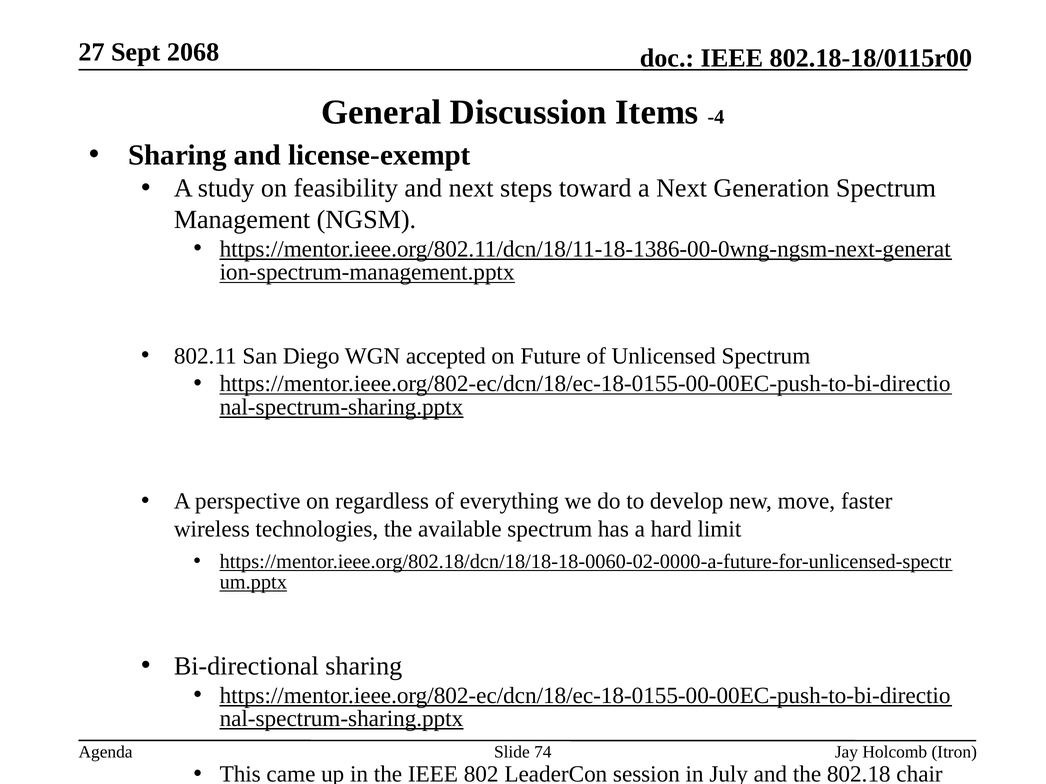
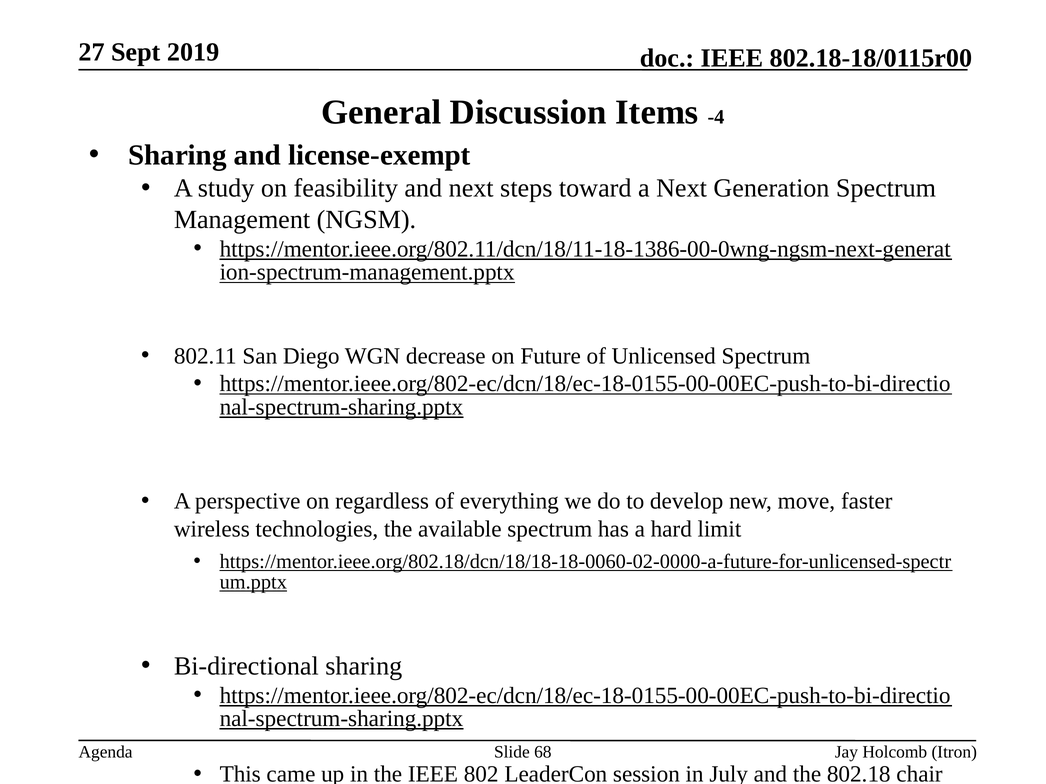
2068: 2068 -> 2019 (193, 52)
accepted: accepted -> decrease (446, 356)
74: 74 -> 68 (543, 752)
